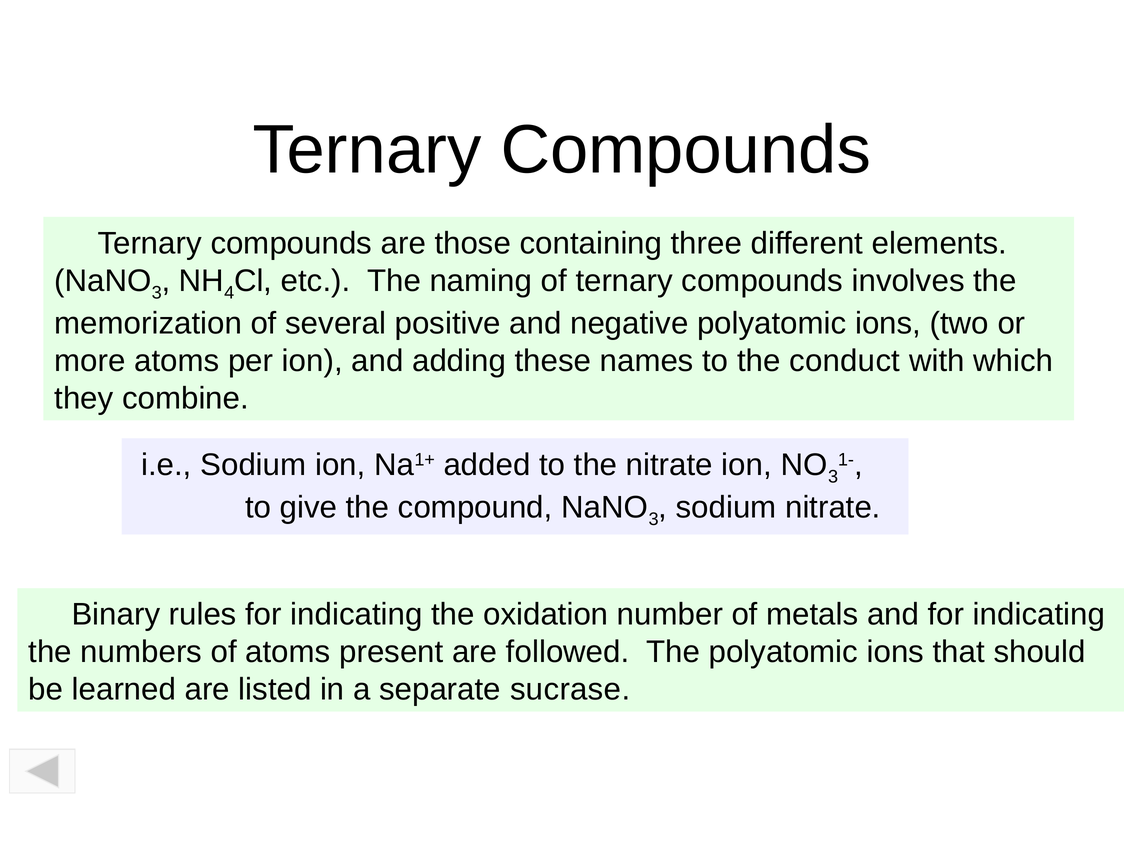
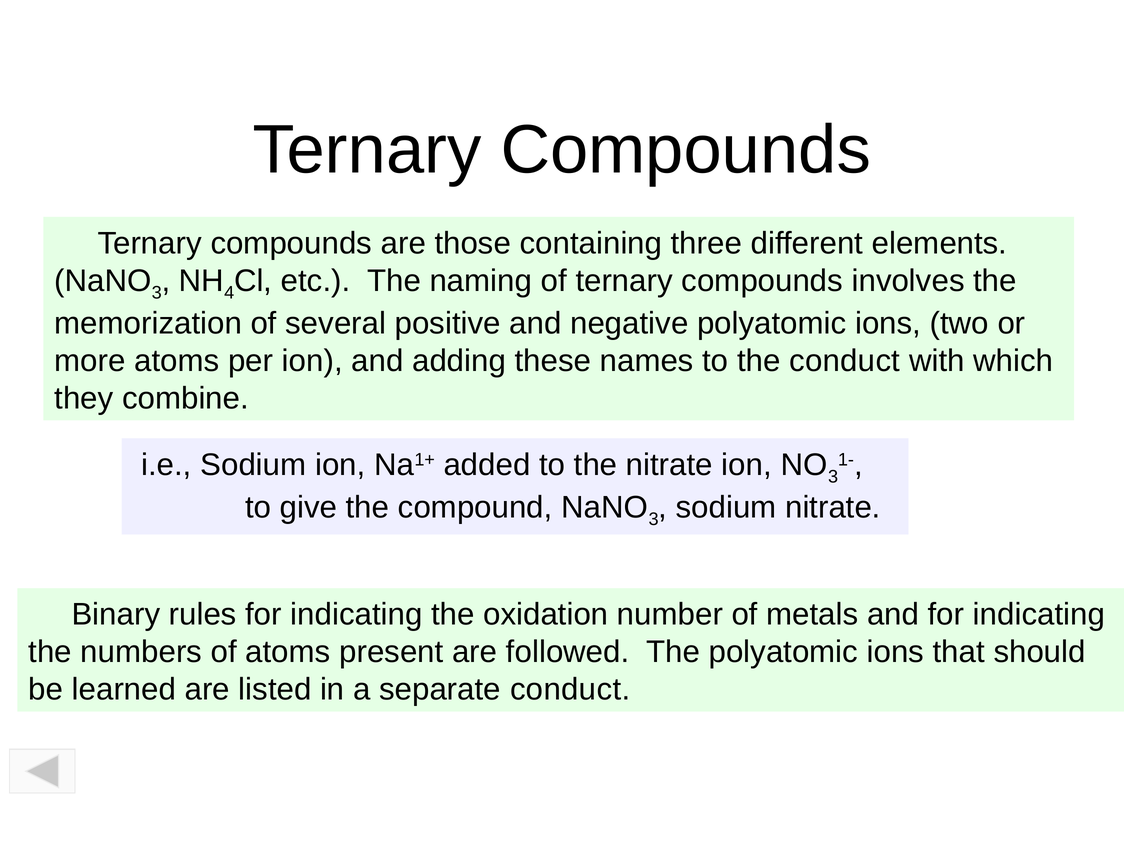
separate sucrase: sucrase -> conduct (570, 690)
